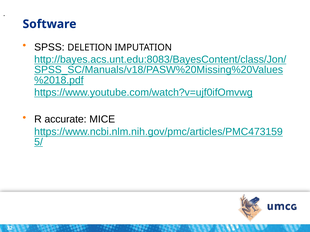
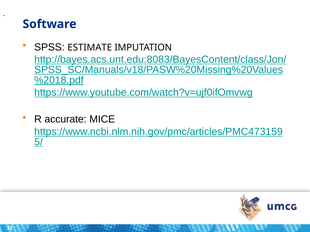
DELETION: DELETION -> ESTIMATE (90, 47)
